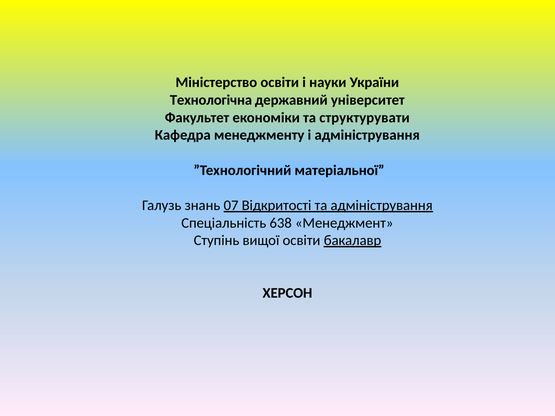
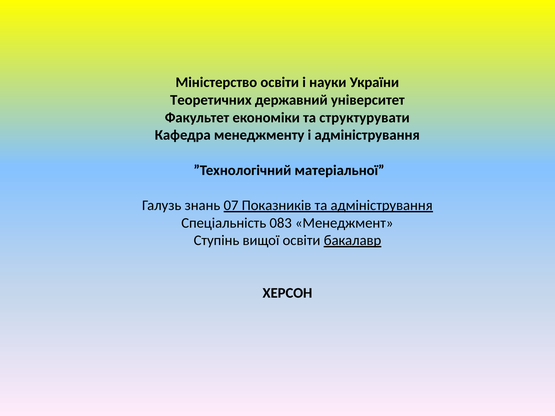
Технологічна: Технологічна -> Теоретичних (211, 100)
Відкритості: Відкритості -> Показників (277, 206)
638: 638 -> 083 (281, 223)
